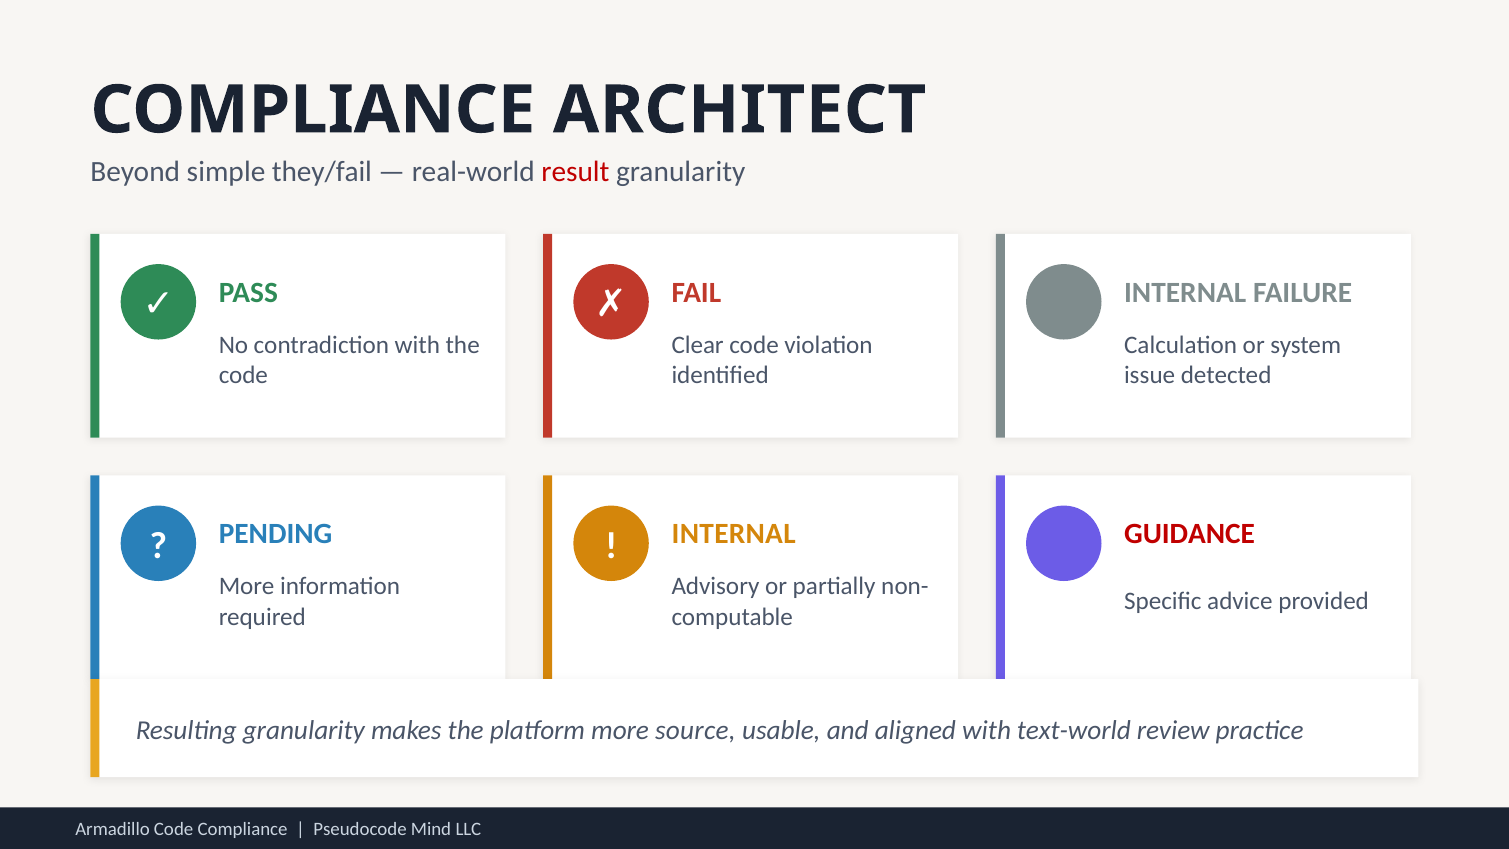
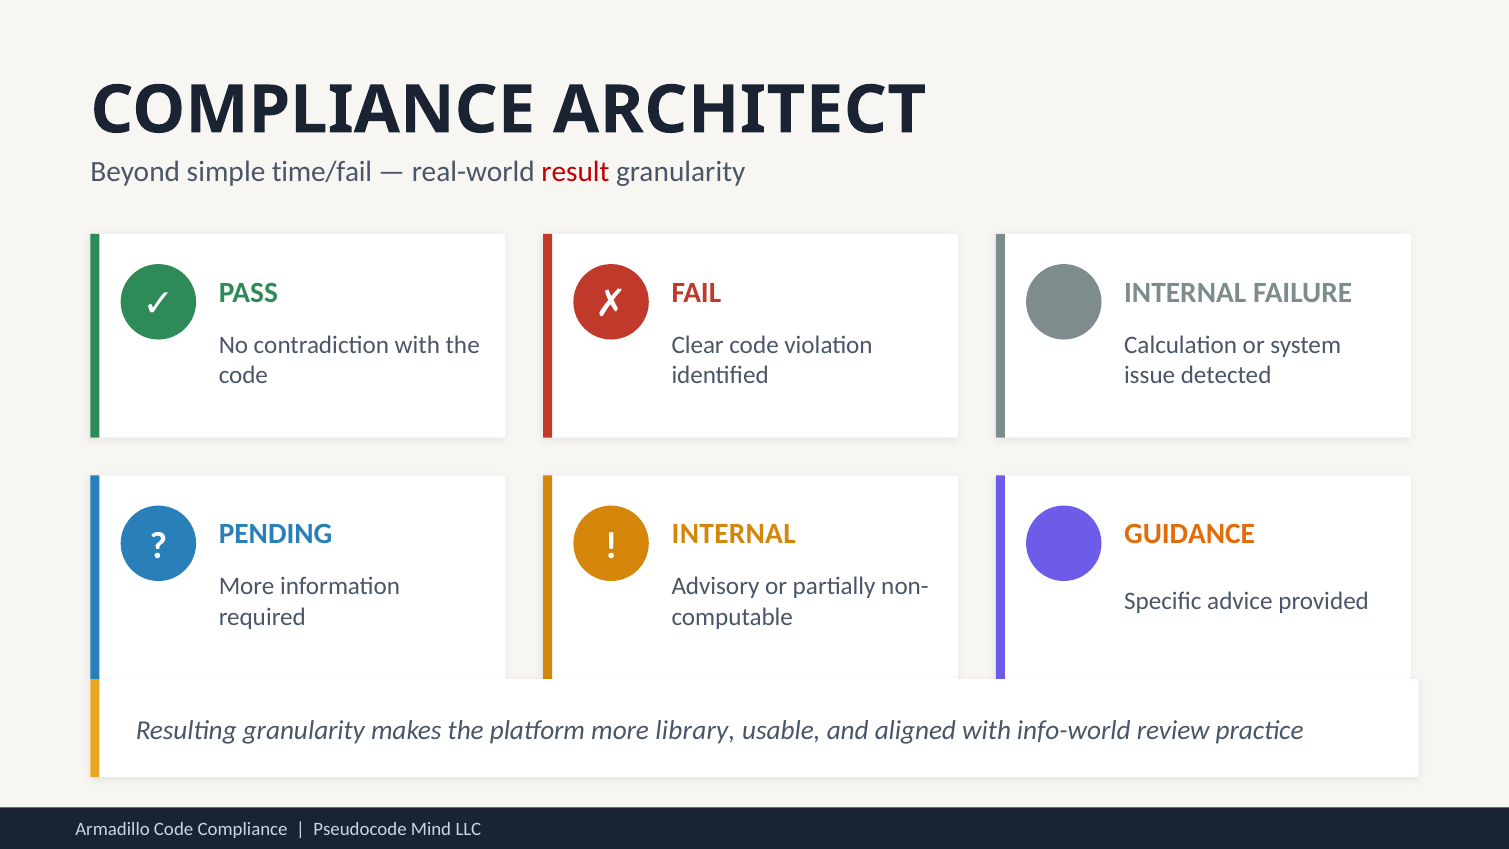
they/fail: they/fail -> time/fail (322, 172)
GUIDANCE colour: red -> orange (1190, 534)
source: source -> library (695, 730)
text-world: text-world -> info-world (1074, 730)
